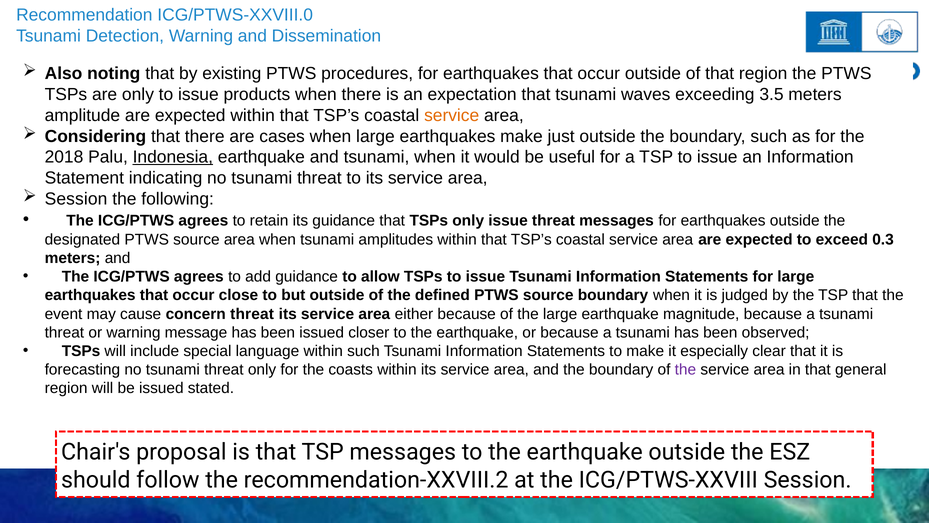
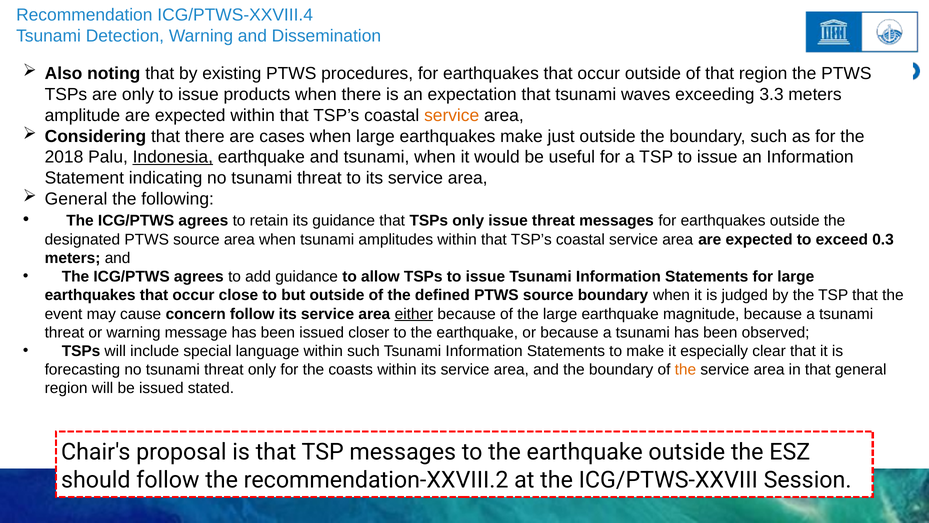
ICG/PTWS-XXVIII.0: ICG/PTWS-XXVIII.0 -> ICG/PTWS-XXVIII.4 (235, 15)
3.5: 3.5 -> 3.3 (771, 94)
Session: Session -> General (76, 199)
concern threat: threat -> follow (252, 314)
either underline: none -> present (414, 314)
the colour: purple -> orange (685, 369)
